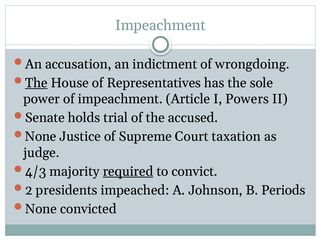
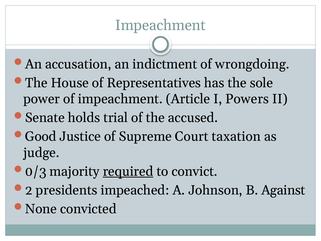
The underline: present -> none (36, 83)
None: None -> Good (41, 136)
4/3: 4/3 -> 0/3 (36, 171)
Periods: Periods -> Against (283, 190)
